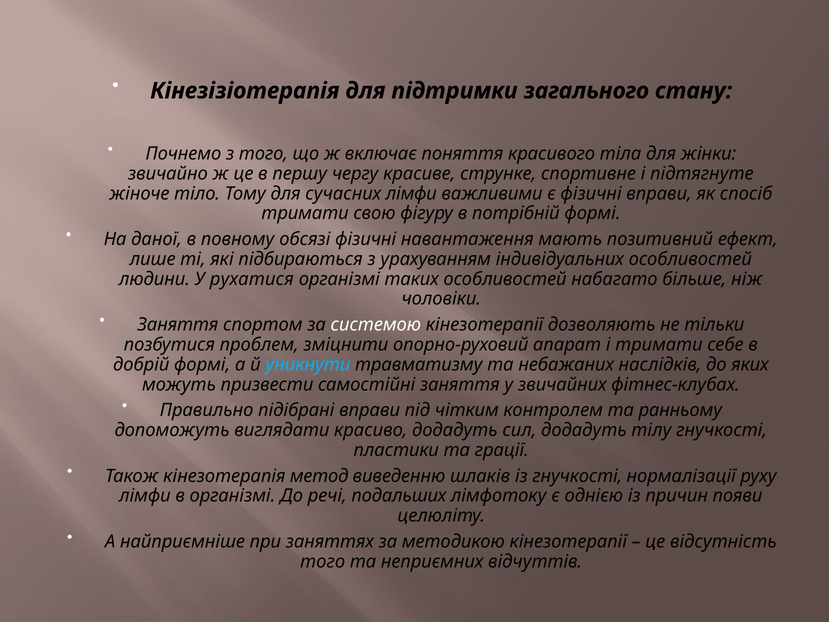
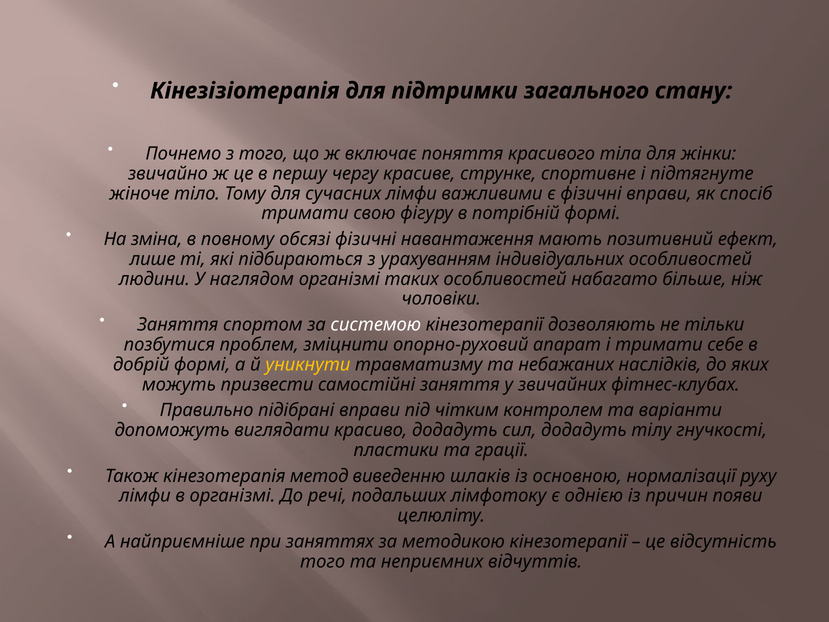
даної: даної -> зміна (157, 239)
рухатися: рухатися -> наглядом (252, 279)
уникнути colour: light blue -> yellow (308, 364)
ранньому: ранньому -> варіанти (680, 410)
із гнучкості: гнучкості -> основною (577, 476)
